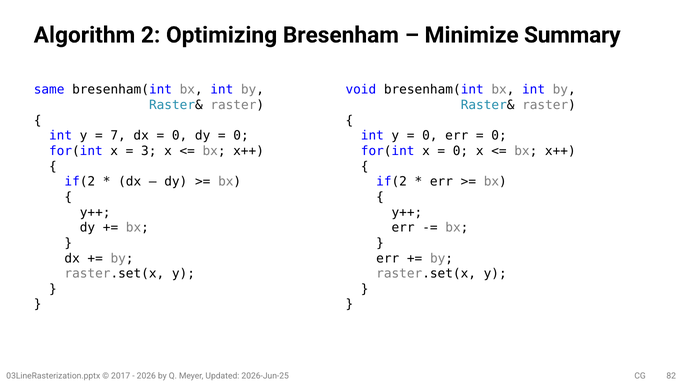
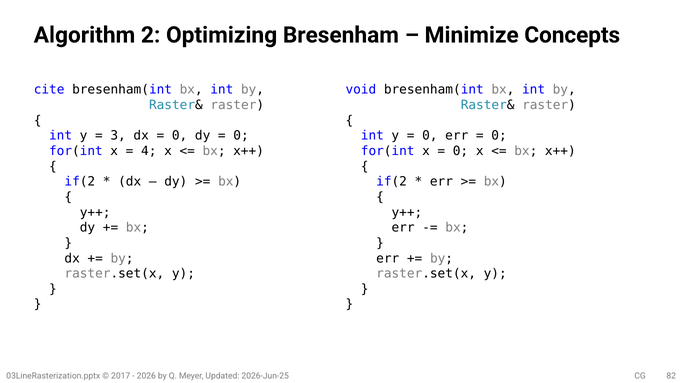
Summary: Summary -> Concepts (572, 35)
same: same -> cite (49, 90)
7: 7 -> 3 (118, 136)
3: 3 -> 4 (149, 151)
